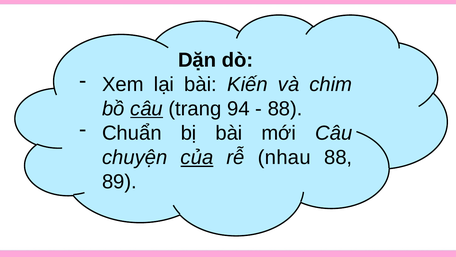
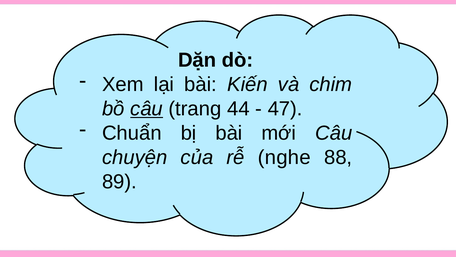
94: 94 -> 44 (238, 109)
88: 88 -> 47 (285, 109)
của underline: present -> none (197, 157)
nhau: nhau -> nghe (284, 157)
